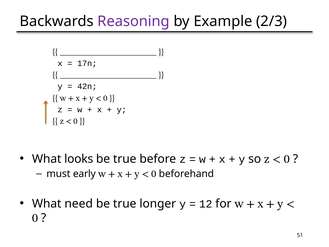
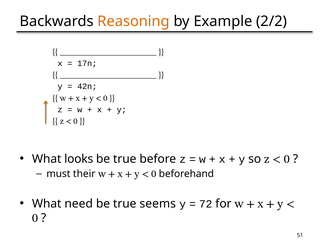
Reasoning colour: purple -> orange (134, 21)
2/3: 2/3 -> 2/2 (272, 21)
early: early -> their (84, 174)
longer: longer -> seems (158, 203)
12: 12 -> 72 (206, 204)
